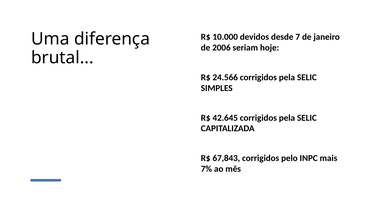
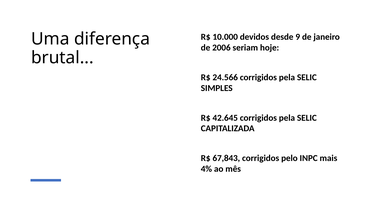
7: 7 -> 9 (298, 37)
7%: 7% -> 4% (206, 169)
